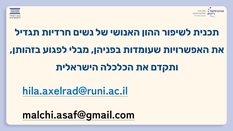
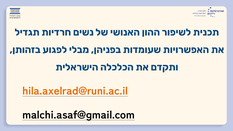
hila.axelrad@runi.ac.il colour: blue -> orange (75, 91)
